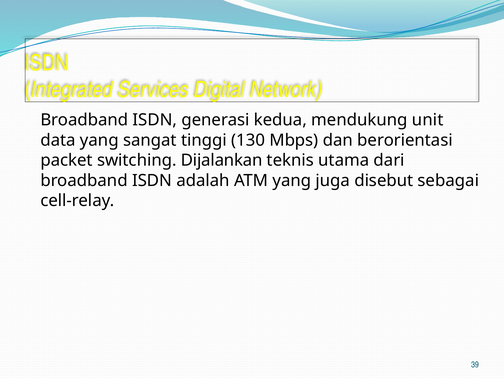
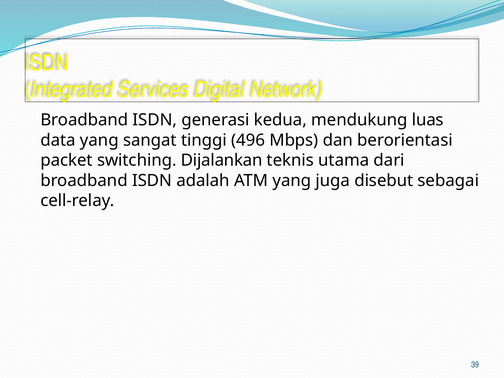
unit: unit -> luas (428, 120)
130: 130 -> 496 (248, 140)
